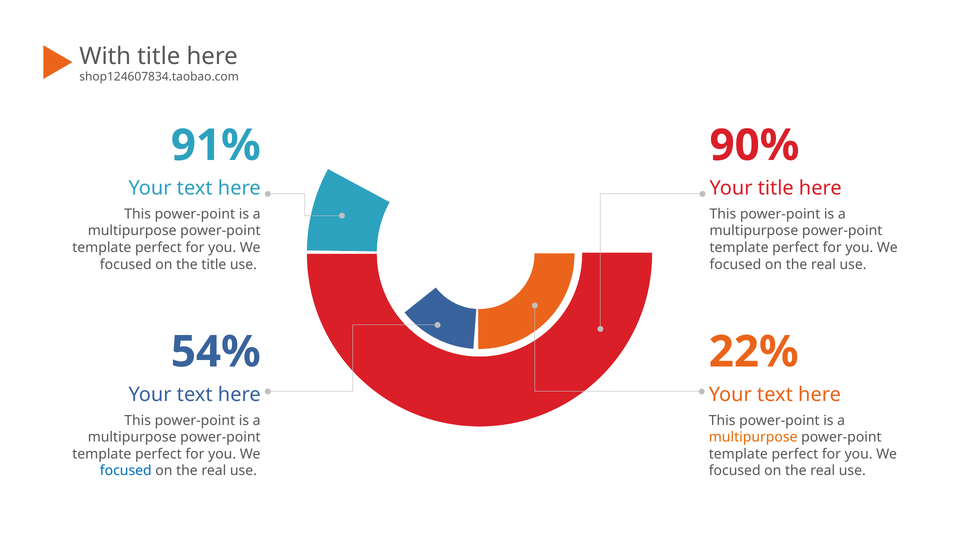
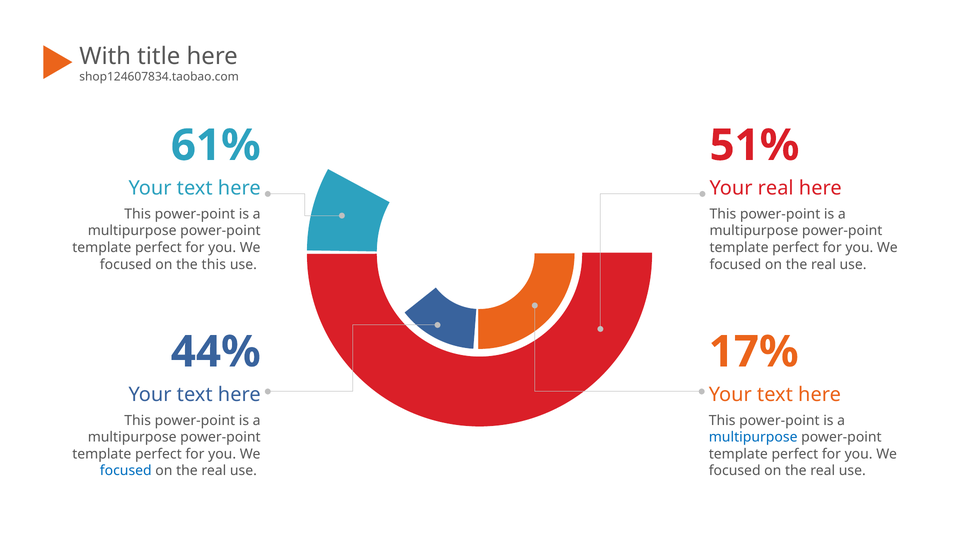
91%: 91% -> 61% (216, 146)
90%: 90% -> 51% (754, 146)
Your title: title -> real (776, 188)
the title: title -> this (214, 265)
54%: 54% -> 44% (216, 352)
22%: 22% -> 17% (754, 352)
multipurpose colour: orange -> blue (753, 438)
